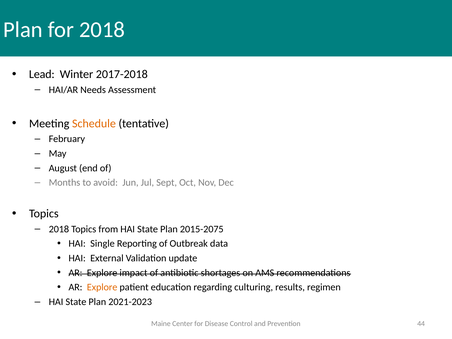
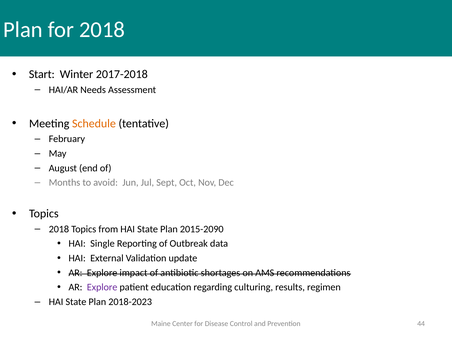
Lead: Lead -> Start (42, 74)
2015-2075: 2015-2075 -> 2015-2090 (202, 229)
Explore colour: orange -> purple (102, 287)
2021-2023: 2021-2023 -> 2018-2023 (130, 302)
